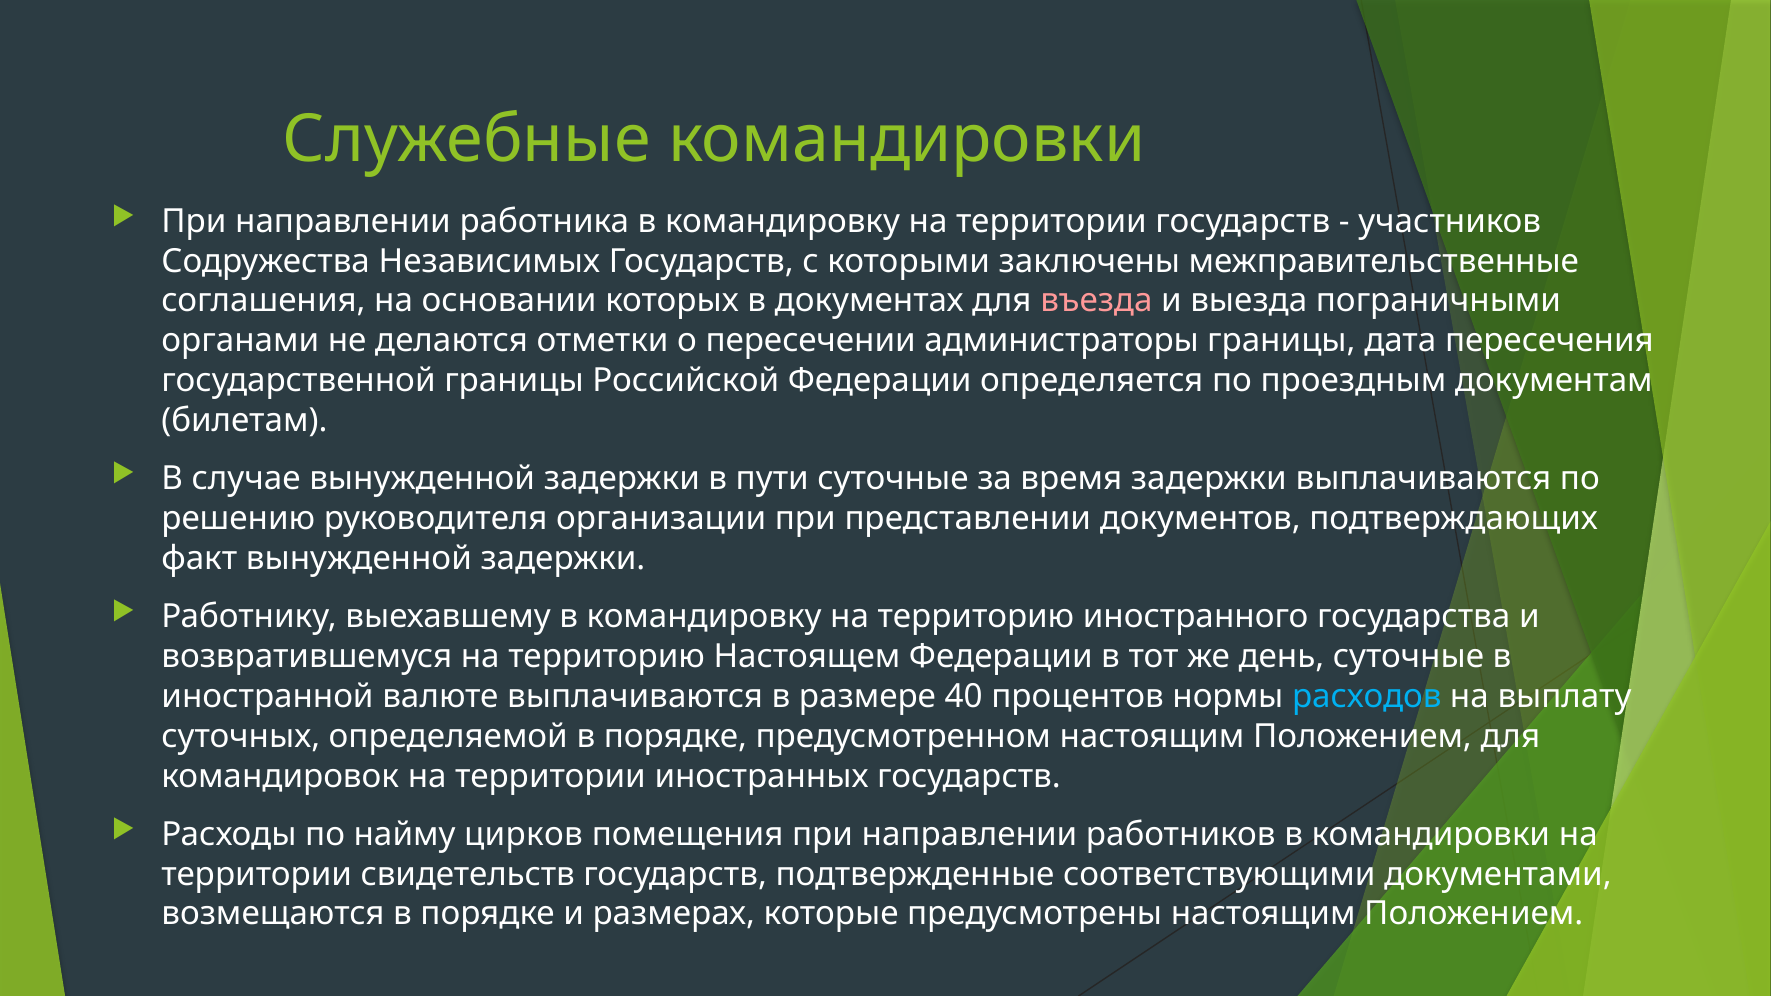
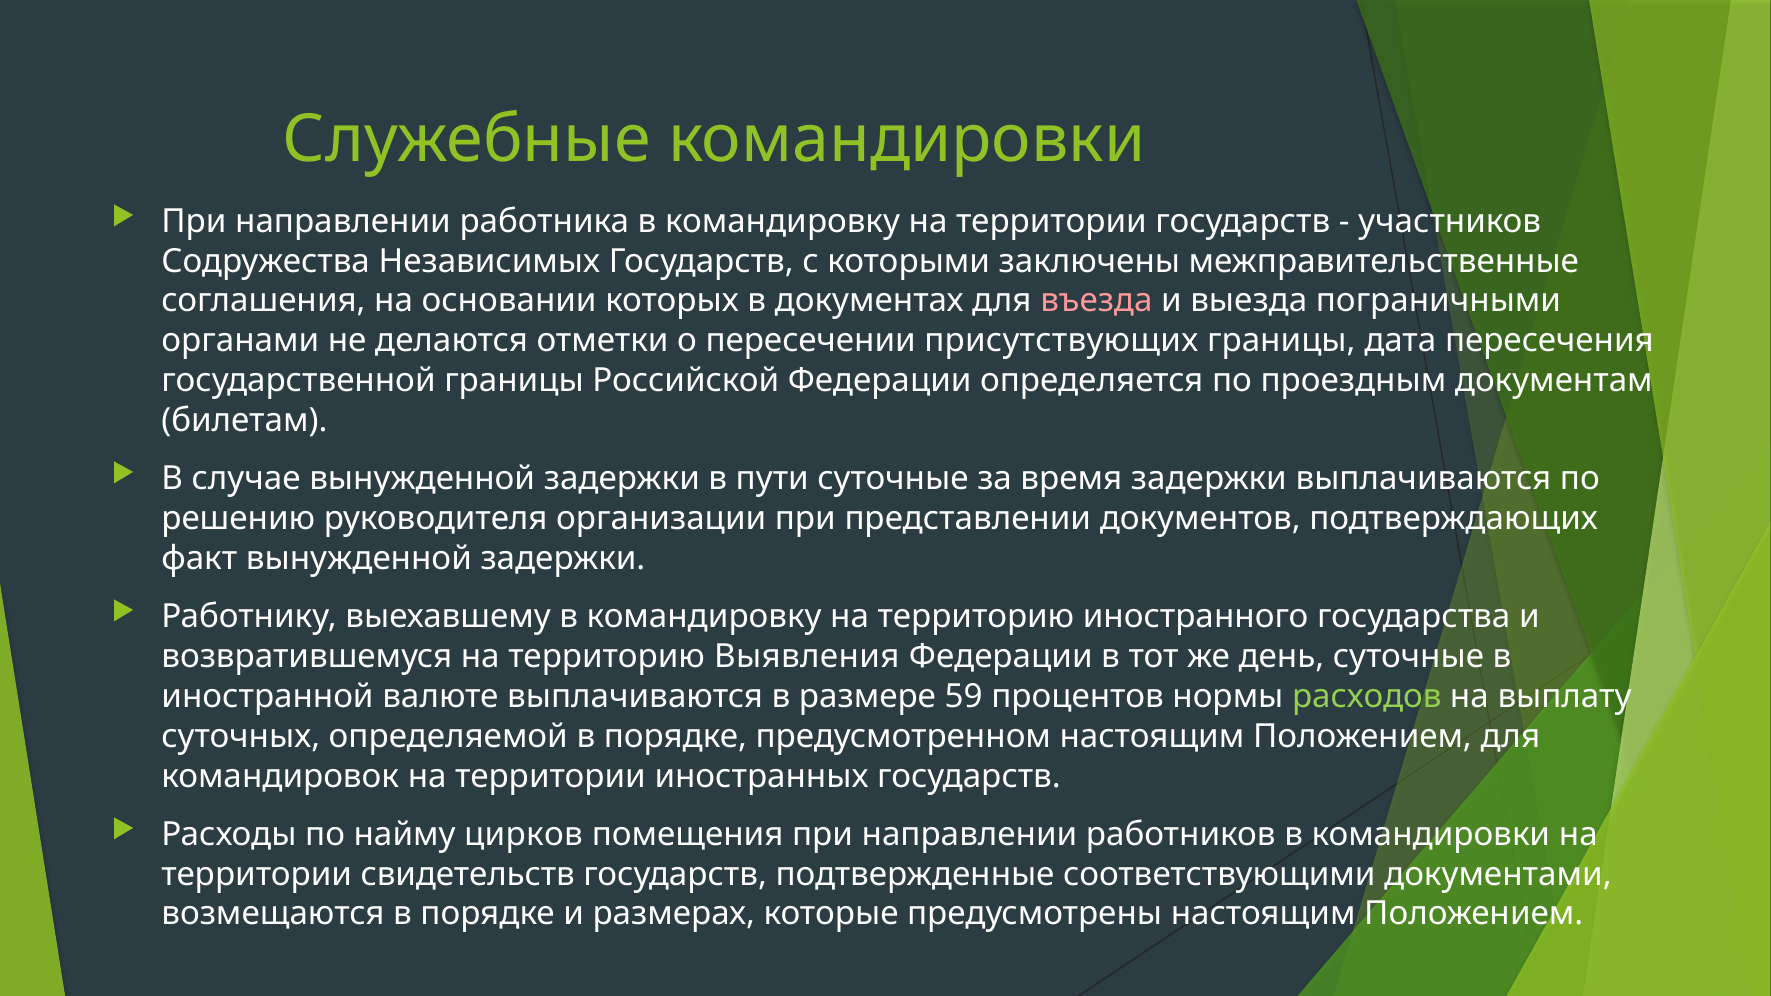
администраторы: администраторы -> присутствующих (1061, 341)
Настоящем: Настоящем -> Выявления (807, 657)
40: 40 -> 59 (964, 697)
расходов colour: light blue -> light green (1367, 697)
